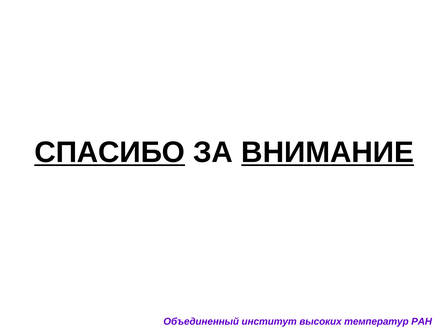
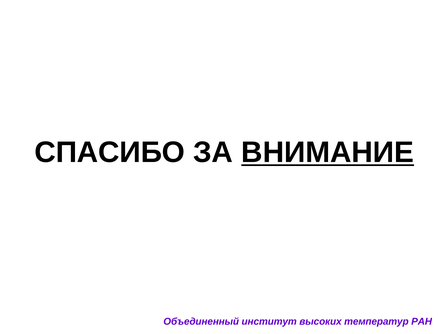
СПАСИБО underline: present -> none (110, 152)
